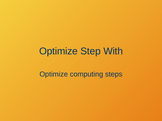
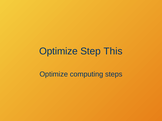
With: With -> This (113, 51)
